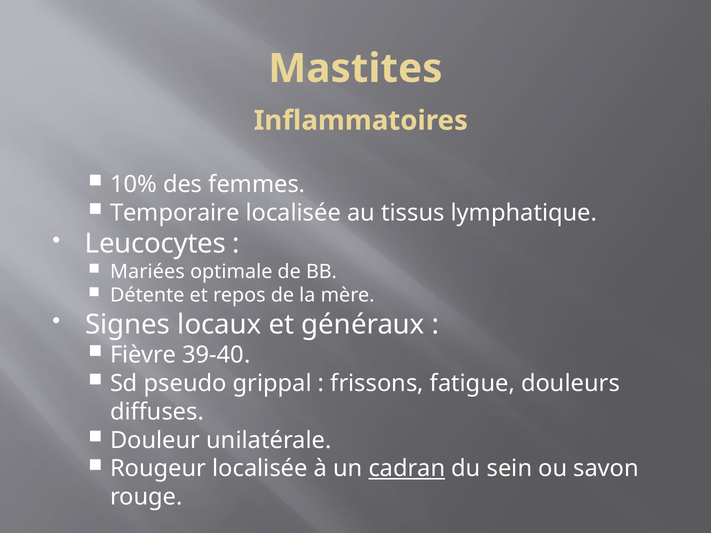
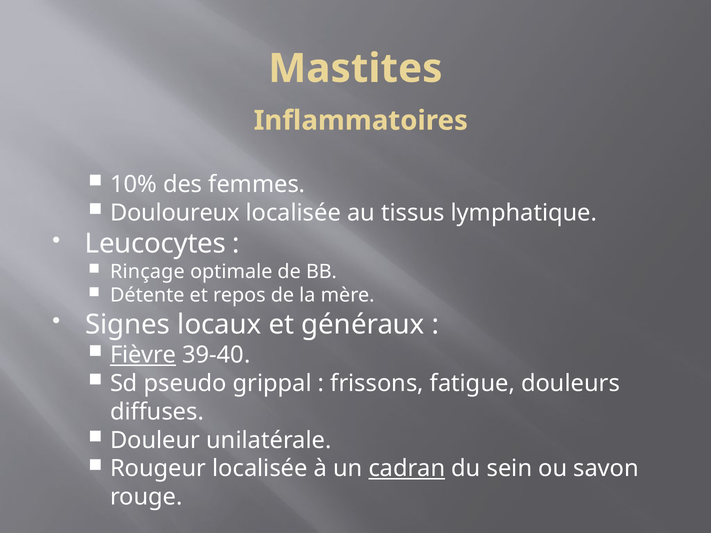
Temporaire: Temporaire -> Douloureux (175, 213)
Mariées: Mariées -> Rinçage (147, 272)
Fièvre underline: none -> present (143, 355)
